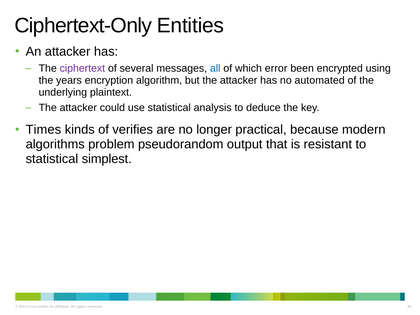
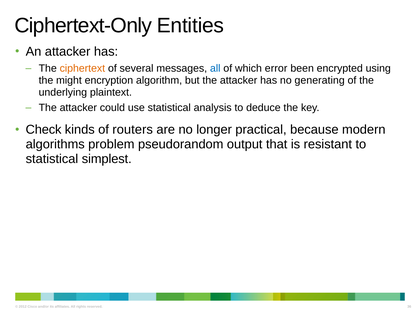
ciphertext colour: purple -> orange (82, 68)
years: years -> might (69, 80)
automated: automated -> generating (320, 80)
Times: Times -> Check (44, 130)
verifies: verifies -> routers (133, 130)
